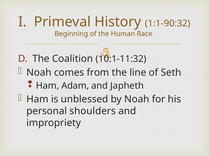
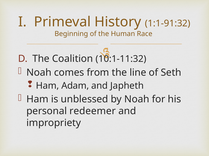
1:1-90:32: 1:1-90:32 -> 1:1-91:32 (168, 23)
shoulders: shoulders -> redeemer (93, 112)
